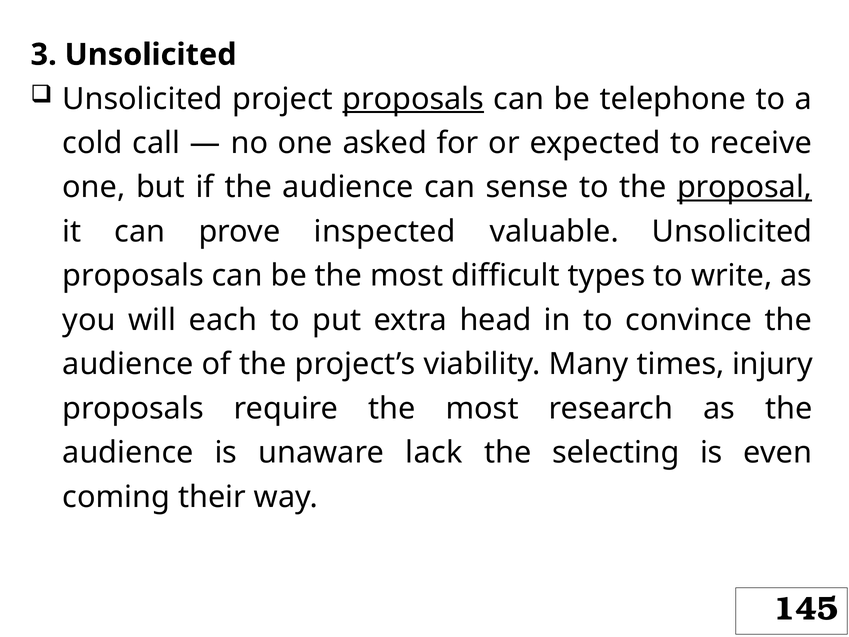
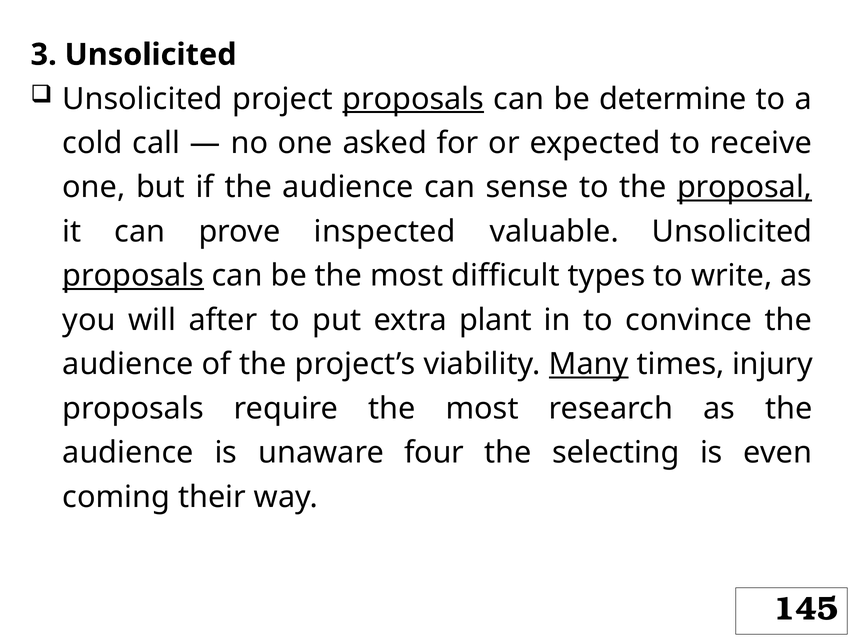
telephone: telephone -> determine (673, 99)
proposals underline: none -> present (133, 276)
each: each -> after (223, 320)
head: head -> plant (496, 320)
Many underline: none -> present (589, 364)
lack: lack -> four (434, 453)
